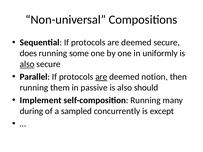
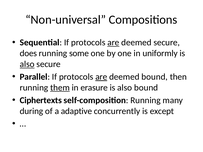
are underline: none -> present (113, 43)
deemed notion: notion -> bound (155, 77)
them underline: none -> present (60, 88)
passive: passive -> erasure (94, 88)
also should: should -> bound (146, 88)
Implement: Implement -> Ciphertexts (41, 100)
sampled: sampled -> adaptive (76, 111)
